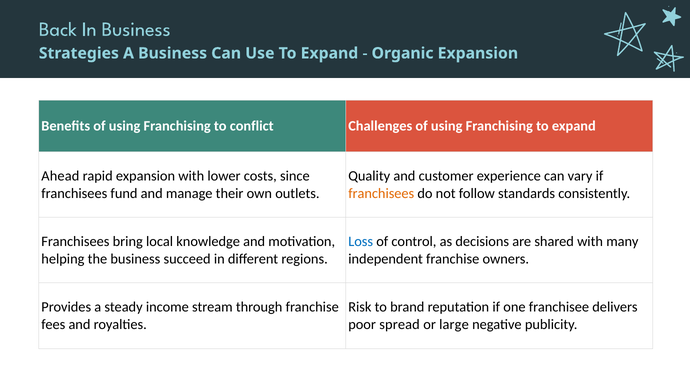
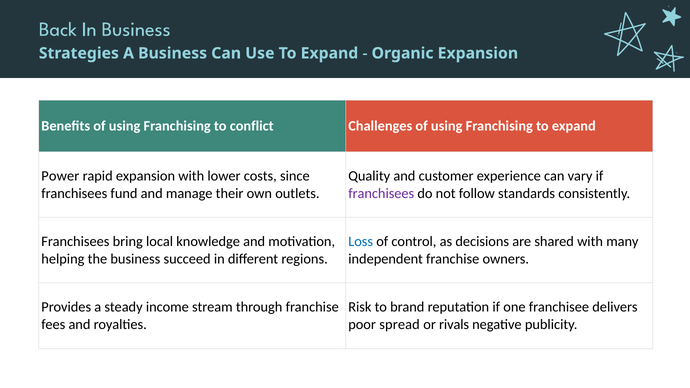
Ahead: Ahead -> Power (60, 176)
franchisees colour: orange -> purple (381, 194)
large: large -> rivals (454, 325)
